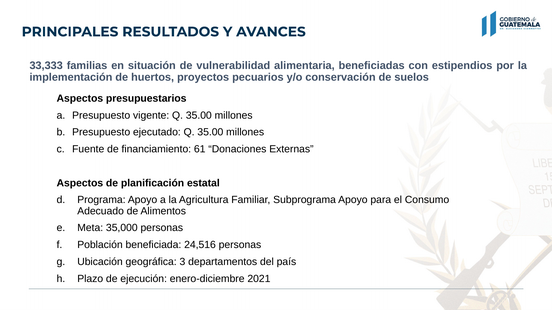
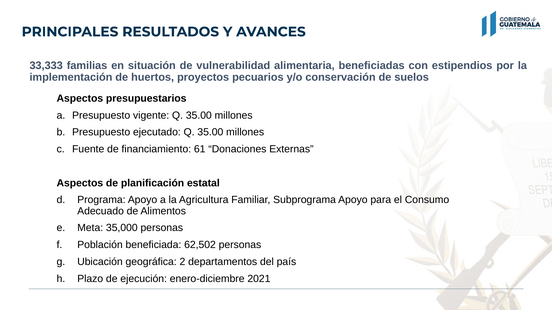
24,516: 24,516 -> 62,502 (200, 245)
3: 3 -> 2 (182, 262)
